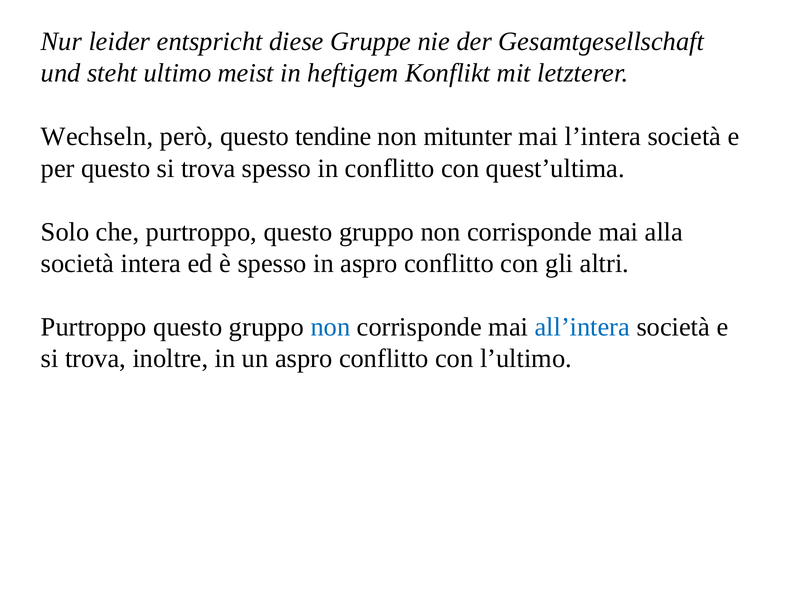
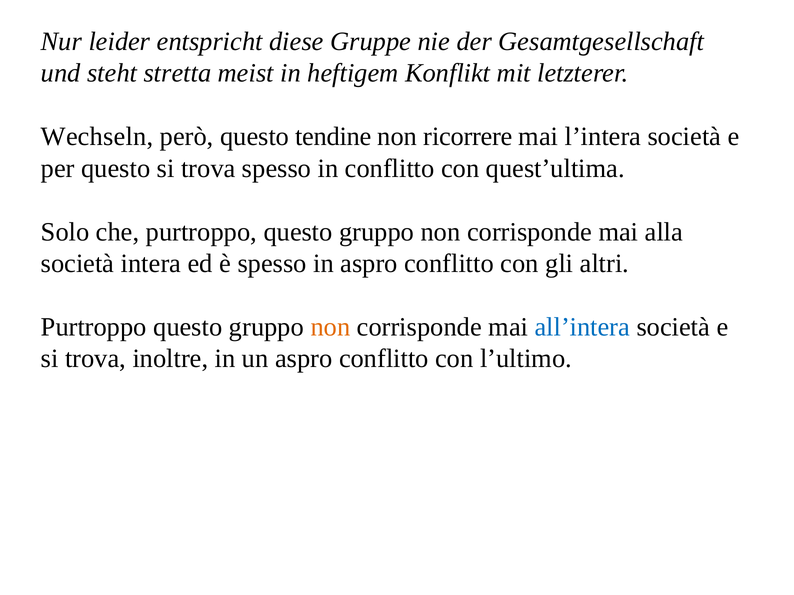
ultimo: ultimo -> stretta (177, 73)
mitunter: mitunter -> ricorrere (468, 137)
non colour: blue -> orange (330, 327)
